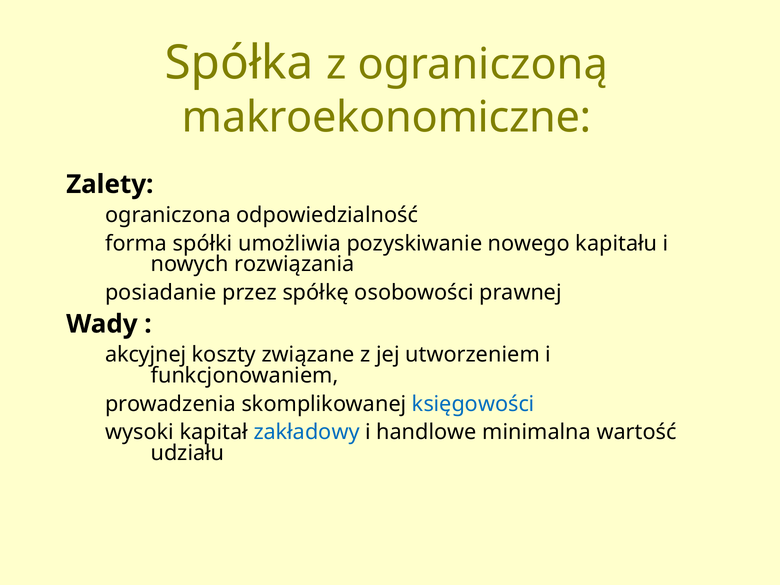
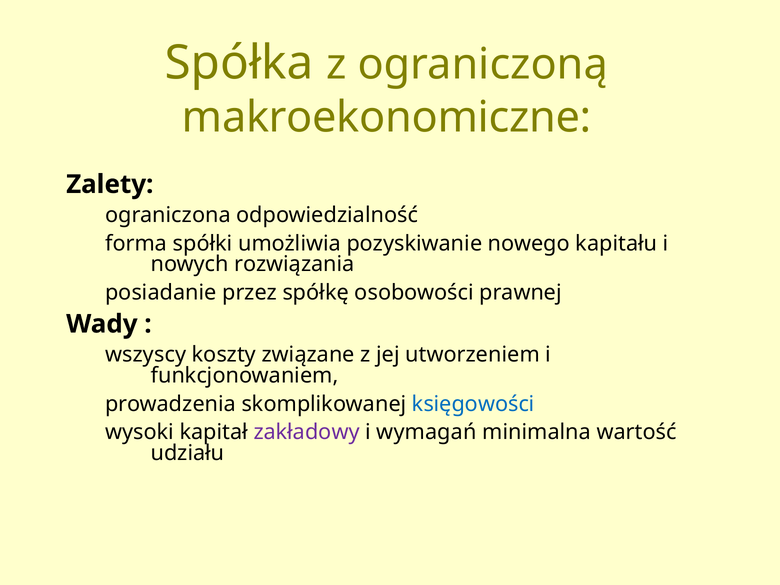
akcyjnej: akcyjnej -> wszyscy (146, 355)
zakładowy colour: blue -> purple (307, 432)
handlowe: handlowe -> wymagań (426, 432)
